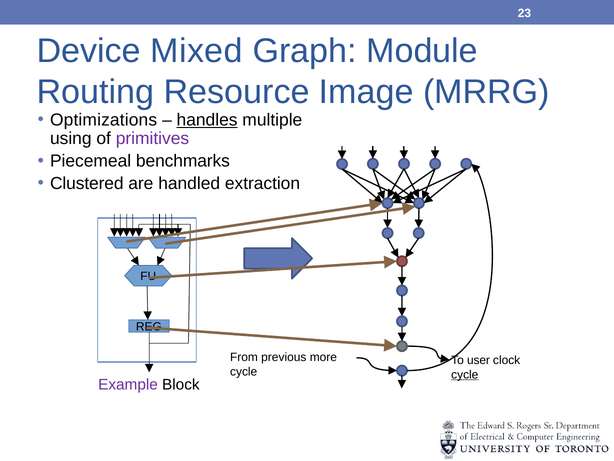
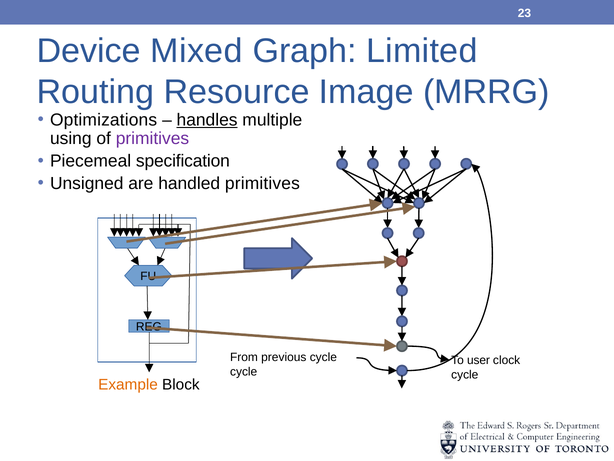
Module: Module -> Limited (422, 51)
benchmarks: benchmarks -> specification (183, 161)
Clustered: Clustered -> Unsigned (87, 183)
handled extraction: extraction -> primitives (262, 183)
previous more: more -> cycle (323, 357)
cycle underline: present -> none (465, 374)
Example colour: purple -> orange (128, 384)
